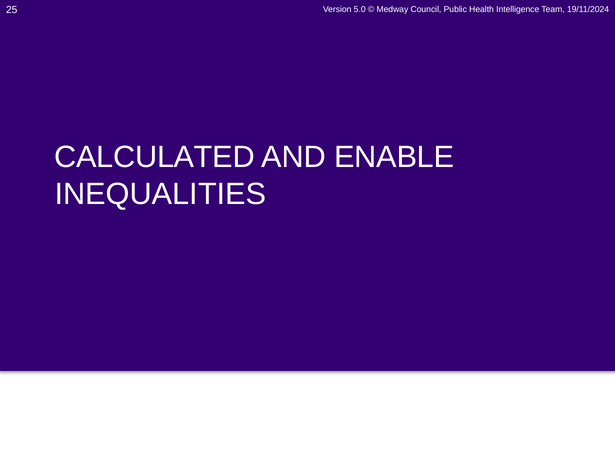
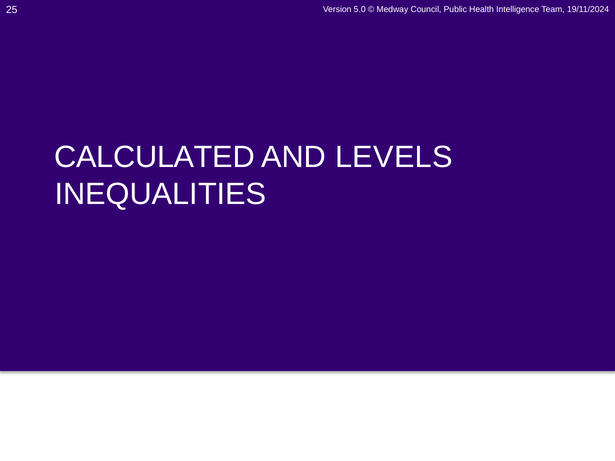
ENABLE: ENABLE -> LEVELS (394, 157)
